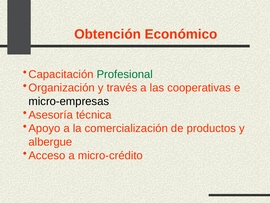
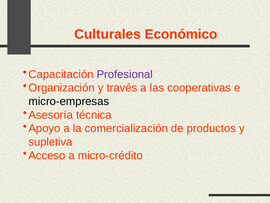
Obtención: Obtención -> Culturales (108, 34)
Profesional colour: green -> purple (125, 74)
albergue: albergue -> supletiva (50, 142)
